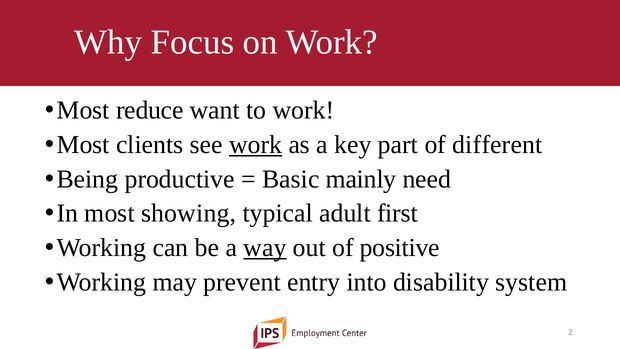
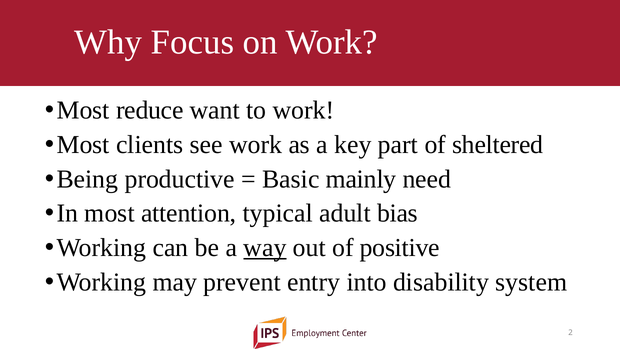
work underline: present -> none (256, 145)
different: different -> sheltered (498, 145)
showing: showing -> attention (189, 213)
first: first -> bias (397, 213)
